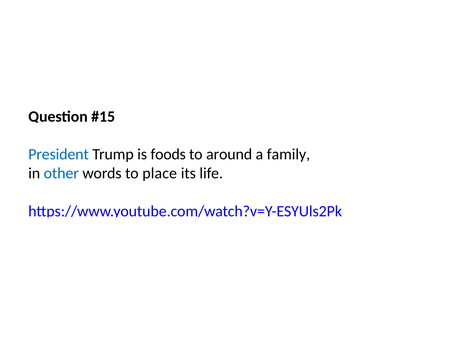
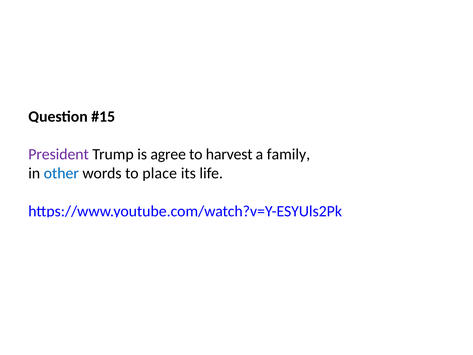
President colour: blue -> purple (59, 154)
foods: foods -> agree (168, 154)
around: around -> harvest (229, 154)
